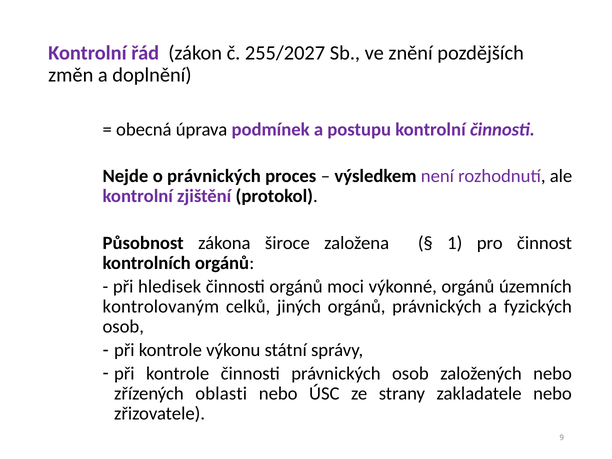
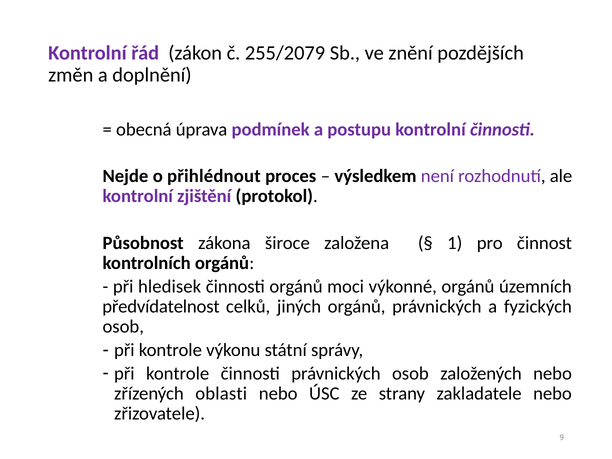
255/2027: 255/2027 -> 255/2079 (285, 53)
o právnických: právnických -> přihlédnout (214, 176)
kontrolovaným: kontrolovaným -> předvídatelnost (161, 307)
